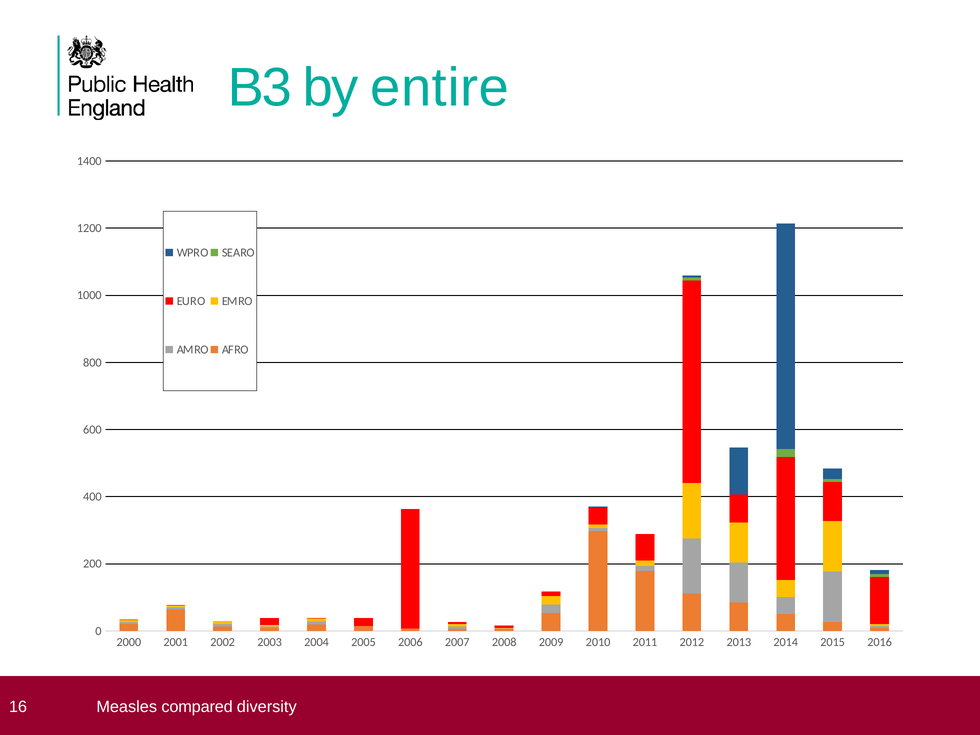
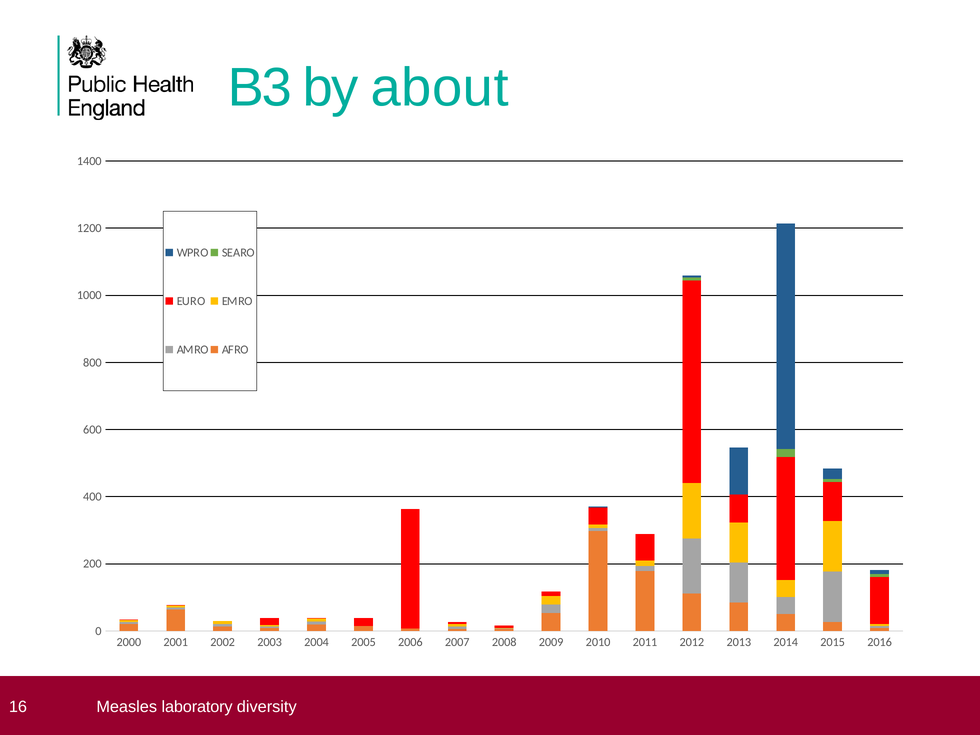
entire: entire -> about (440, 88)
compared: compared -> laboratory (197, 707)
